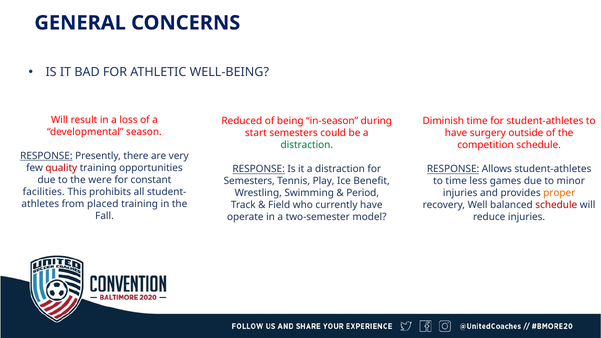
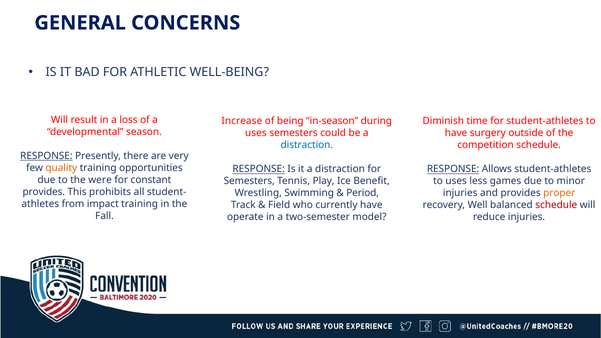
Reduced: Reduced -> Increase (242, 121)
start: start -> uses (256, 133)
distraction colour: green -> blue (307, 145)
quality colour: red -> orange (61, 168)
to time: time -> uses (456, 181)
facilities: facilities -> provides (44, 192)
placed: placed -> impact (103, 204)
